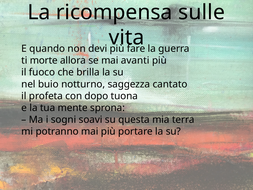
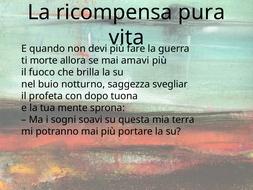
sulle: sulle -> pura (202, 12)
avanti: avanti -> amavi (135, 60)
cantato: cantato -> svegliar (170, 84)
